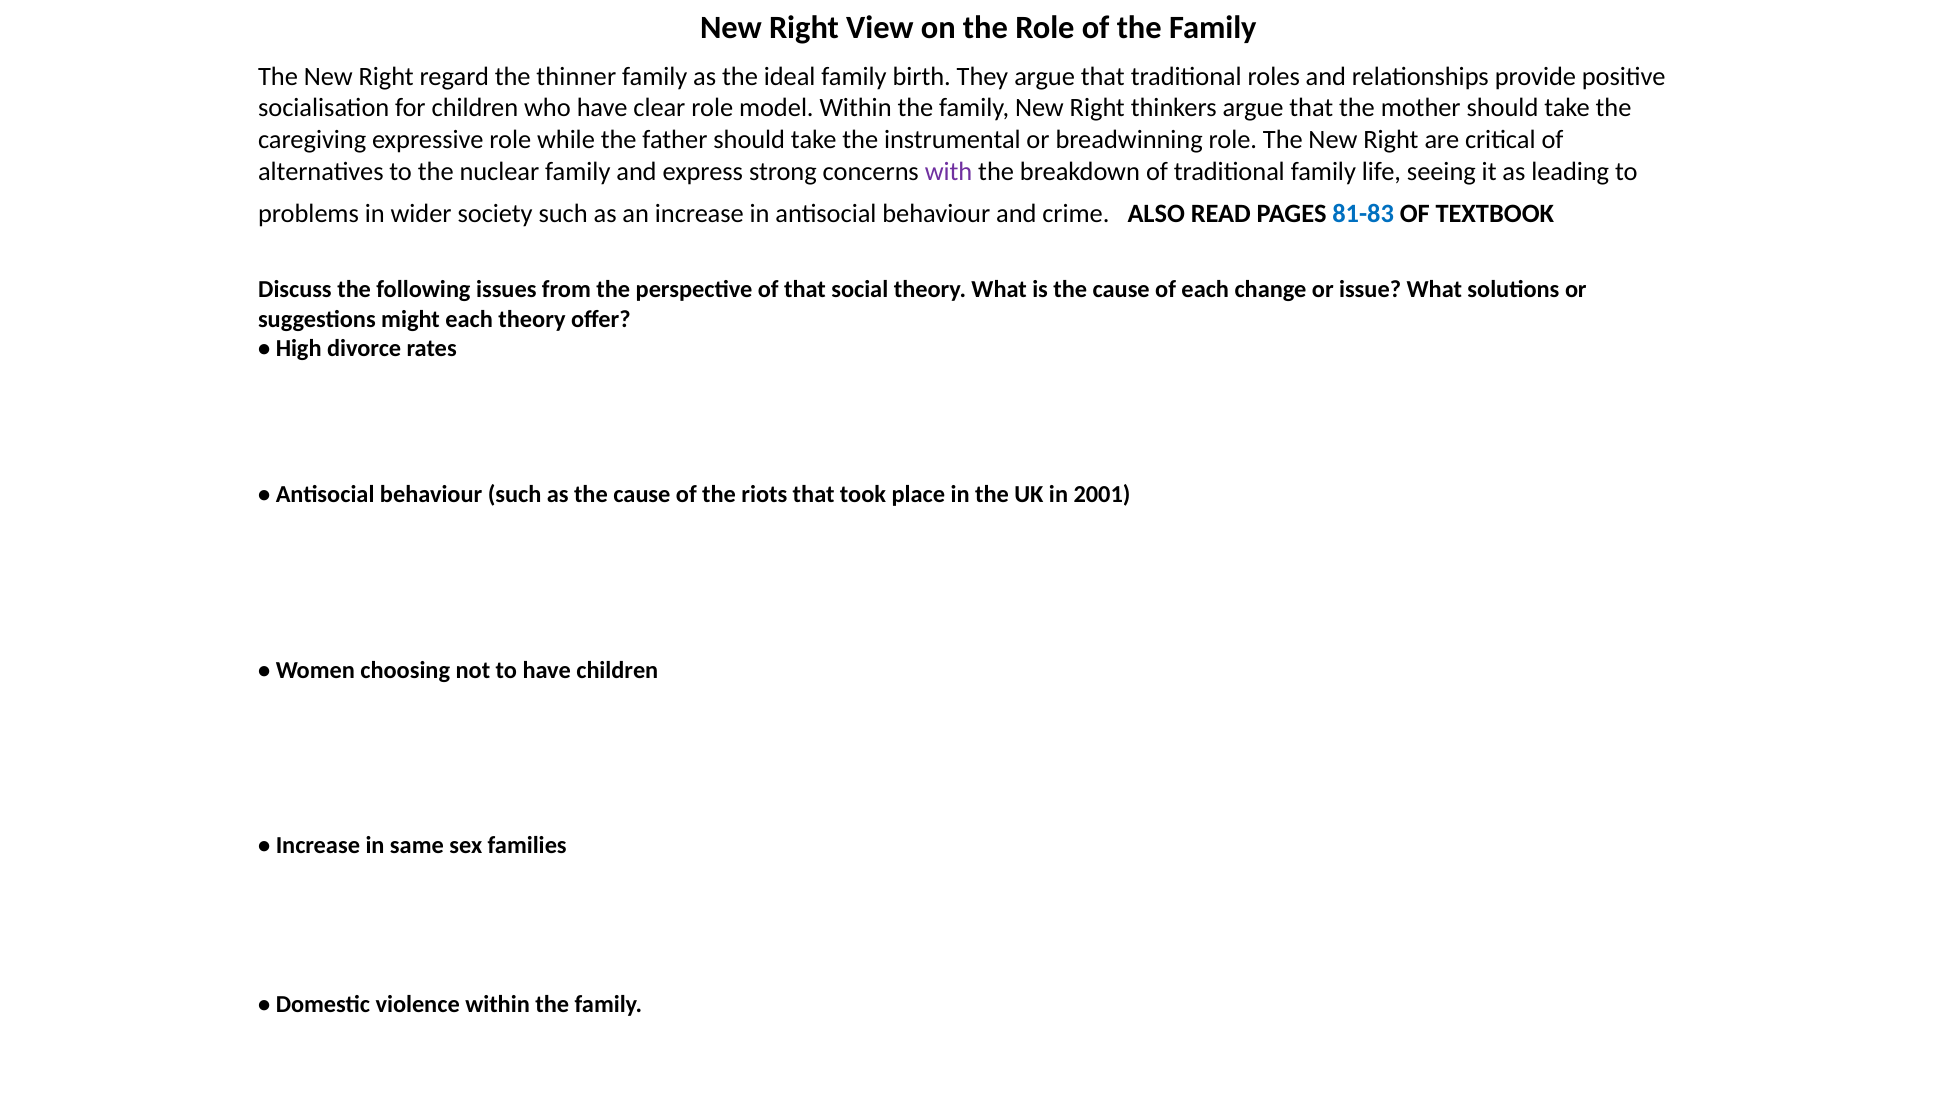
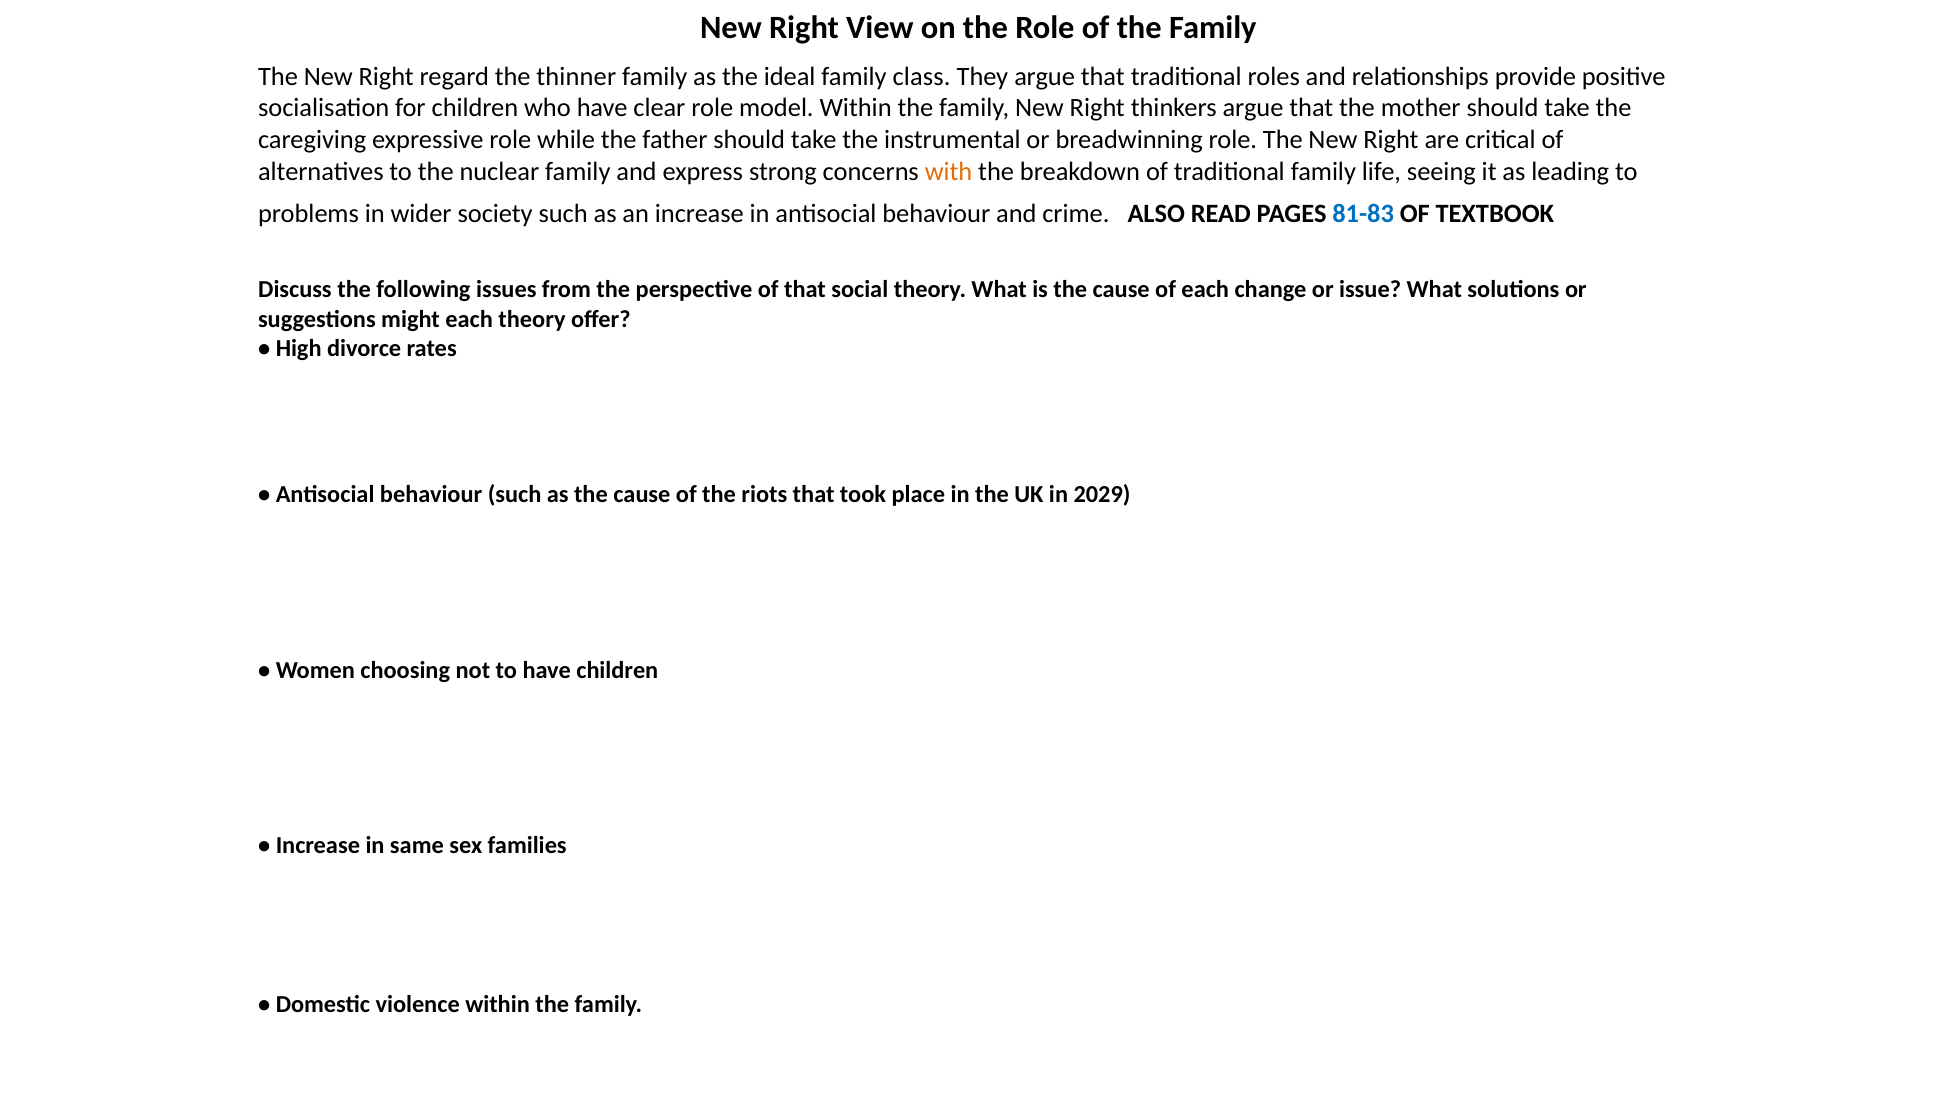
birth: birth -> class (922, 77)
with colour: purple -> orange (949, 172)
2001: 2001 -> 2029 (1102, 495)
